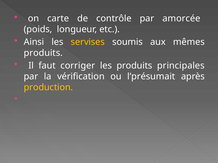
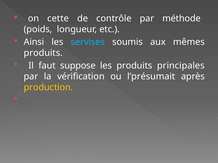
carte: carte -> cette (58, 19)
amorcée: amorcée -> méthode (182, 19)
servises colour: yellow -> light blue (88, 42)
corriger: corriger -> suppose (78, 66)
